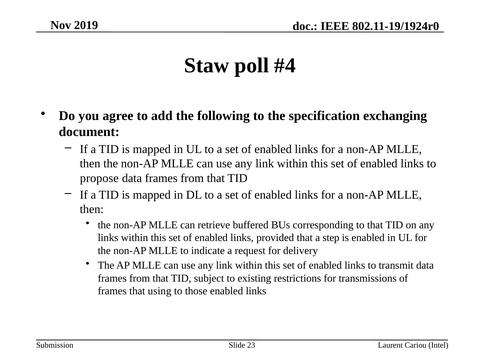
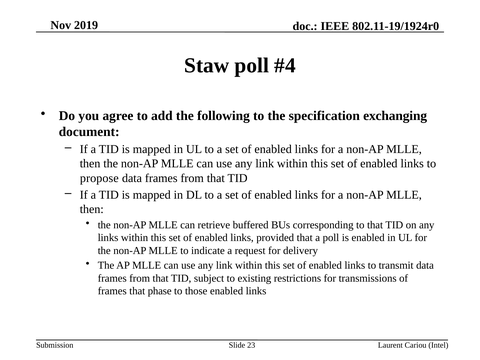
a step: step -> poll (331, 238)
using: using -> phase (160, 291)
